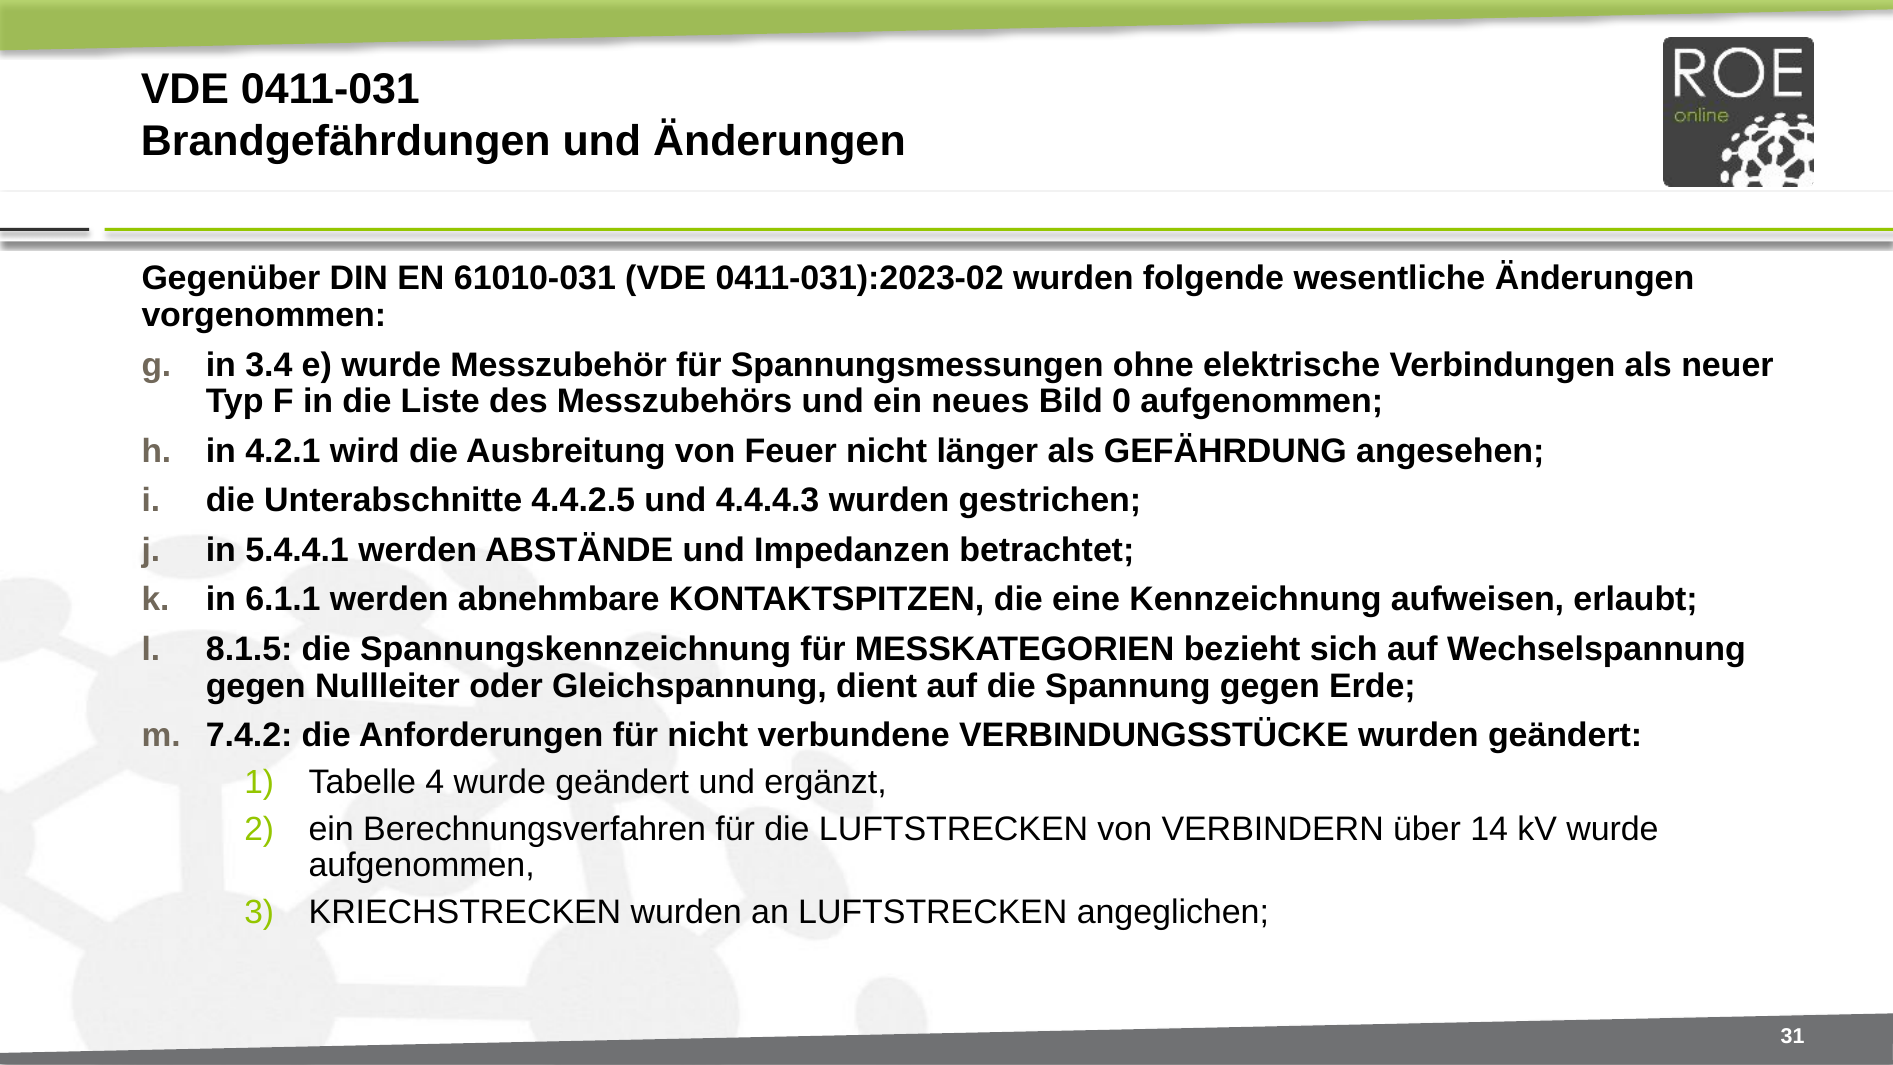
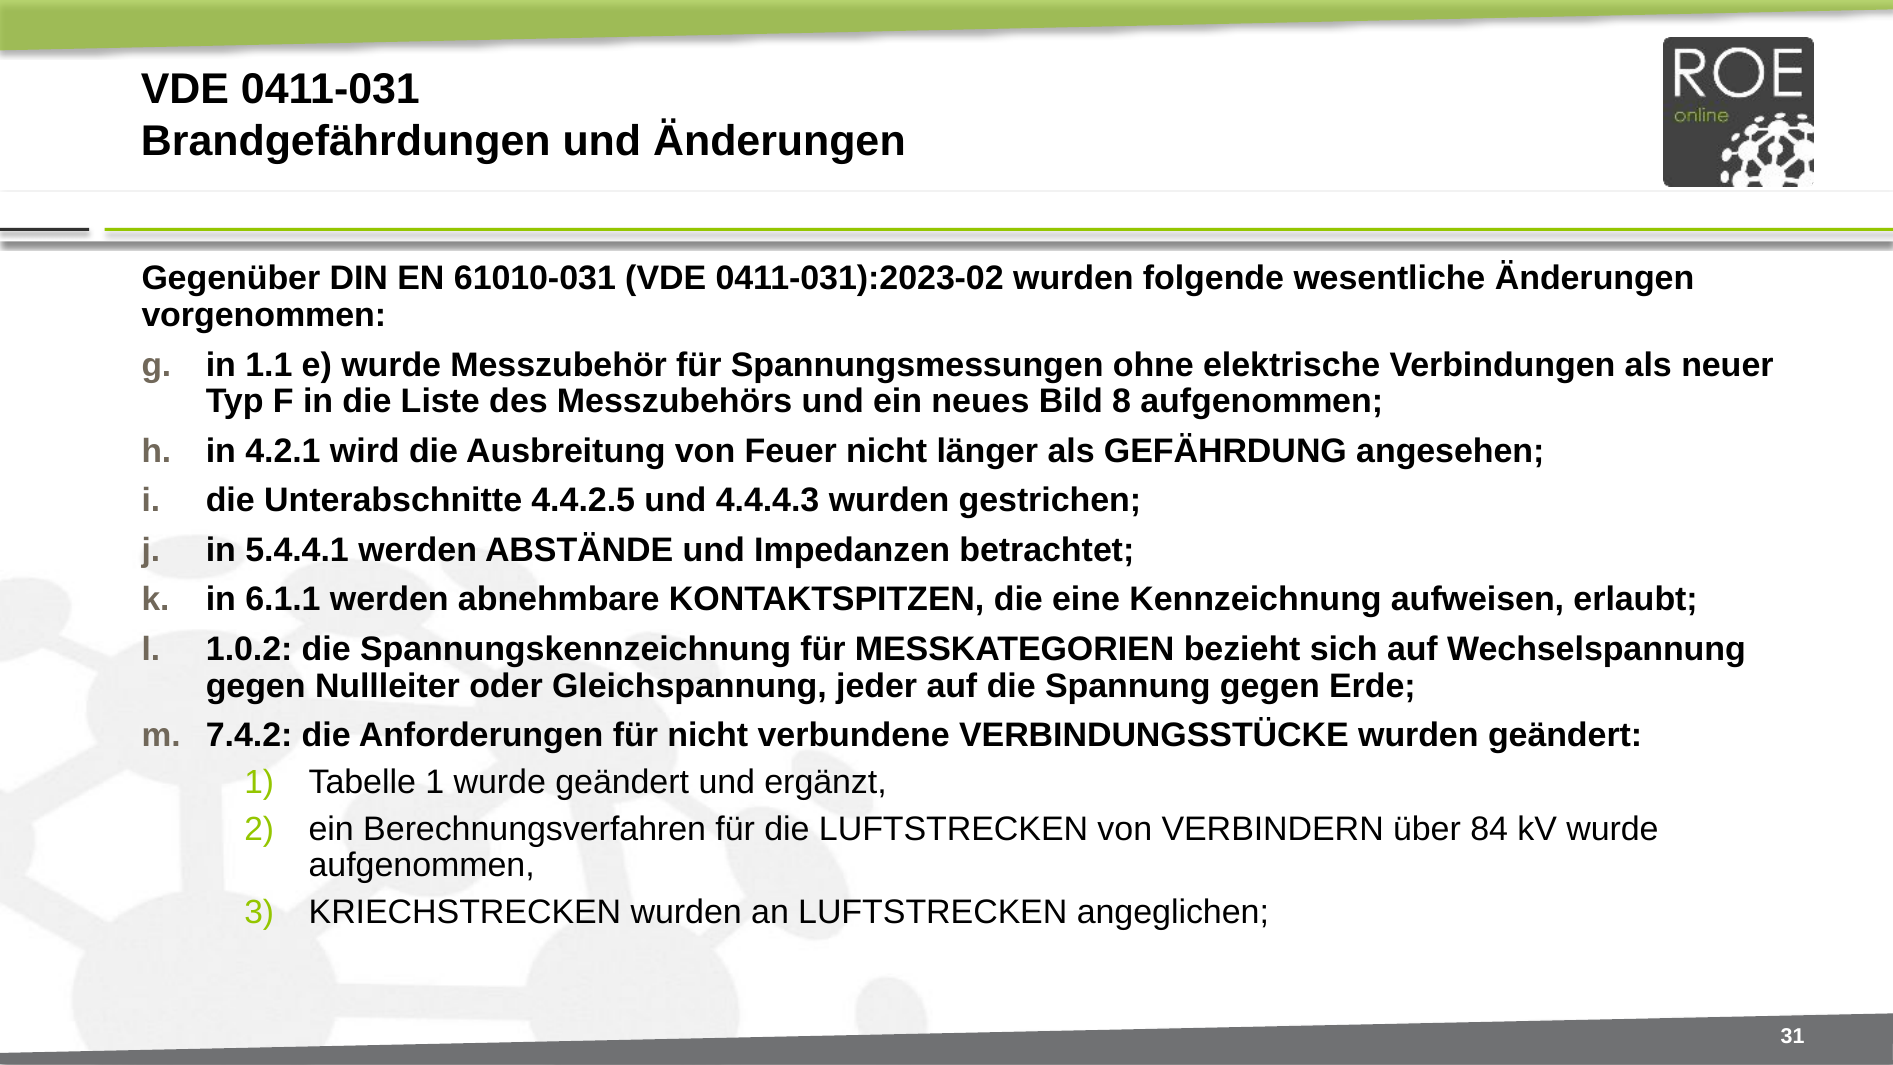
3.4: 3.4 -> 1.1 (269, 365)
0: 0 -> 8 (1122, 401)
8.1.5: 8.1.5 -> 1.0.2 (249, 649)
dient: dient -> jeder (877, 686)
Tabelle 4: 4 -> 1 (435, 782)
14: 14 -> 84 (1489, 829)
